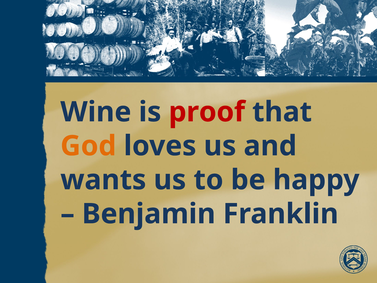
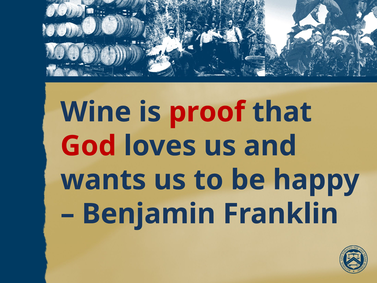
God colour: orange -> red (88, 146)
